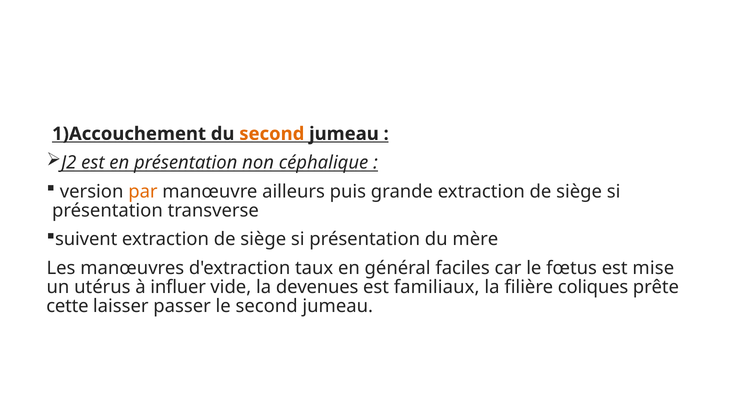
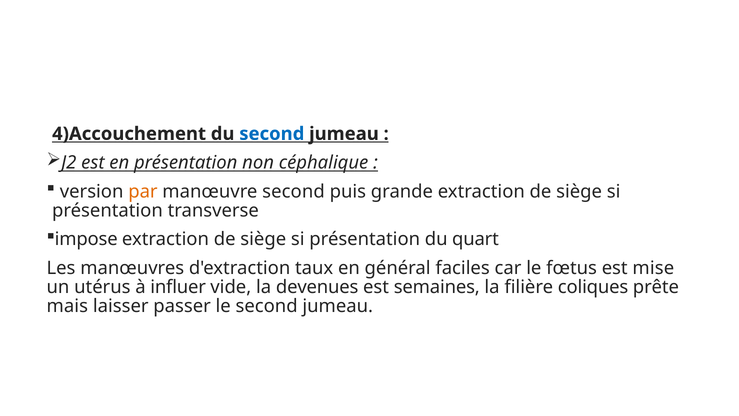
1)Accouchement: 1)Accouchement -> 4)Accouchement (129, 134)
second colour: orange -> blue (272, 134)
manœuvre ailleurs: ailleurs -> second (293, 191)
suivent: suivent -> impose (86, 239)
mère: mère -> quart (475, 239)
familiaux: familiaux -> semaines (437, 287)
cette: cette -> mais (67, 306)
